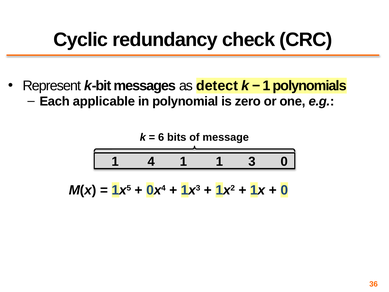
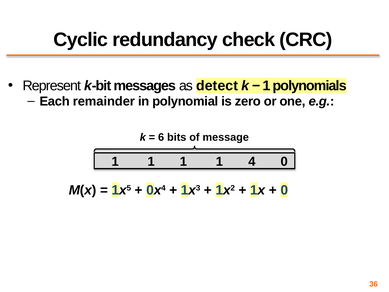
applicable: applicable -> remainder (104, 101)
4: 4 -> 1 (151, 162)
3: 3 -> 4 (252, 162)
